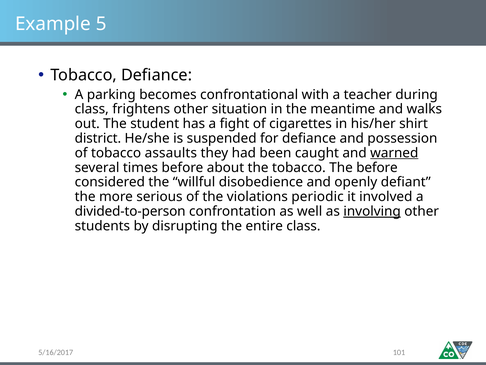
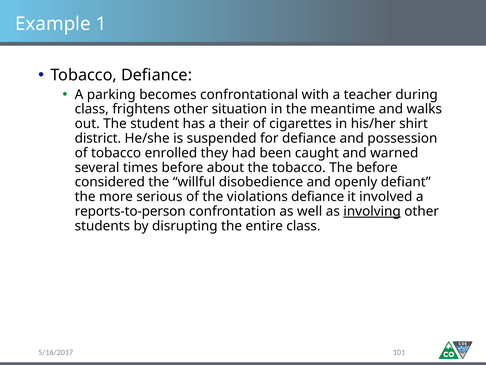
5: 5 -> 1 (101, 24)
fight: fight -> their (235, 124)
assaults: assaults -> enrolled (171, 153)
warned underline: present -> none (394, 153)
violations periodic: periodic -> defiance (318, 196)
divided-to-person: divided-to-person -> reports-to-person (130, 211)
